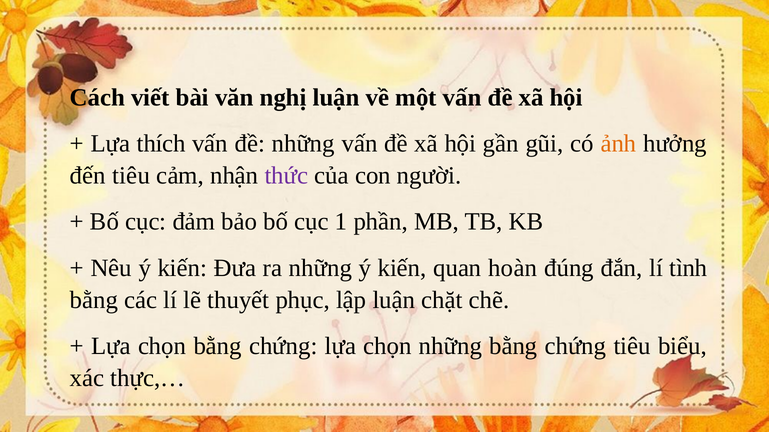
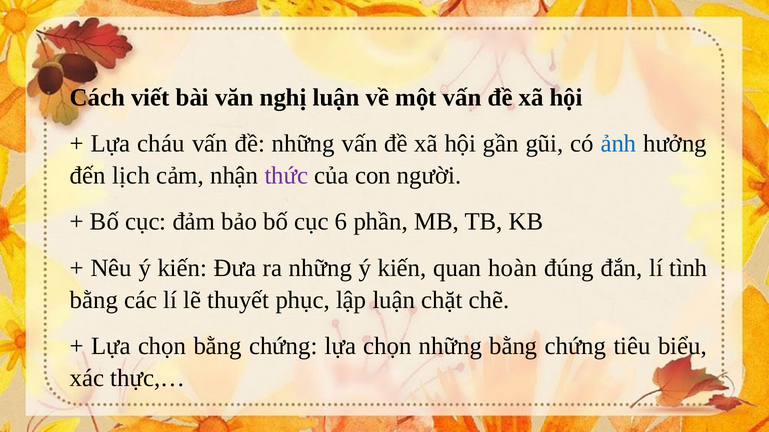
thích: thích -> cháu (161, 144)
ảnh colour: orange -> blue (618, 144)
đến tiêu: tiêu -> lịch (131, 176)
1: 1 -> 6 (341, 222)
